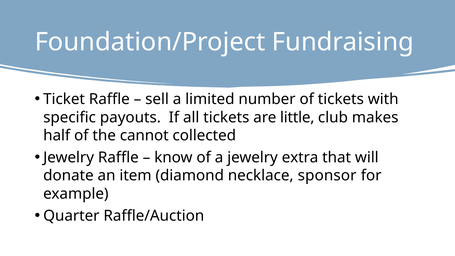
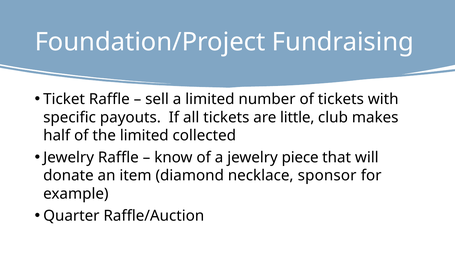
the cannot: cannot -> limited (144, 135)
extra: extra -> piece (300, 158)
